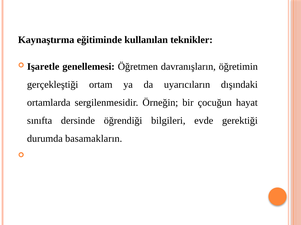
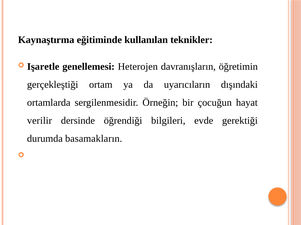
Öğretmen: Öğretmen -> Heterojen (138, 67)
sınıfta: sınıfta -> verilir (40, 121)
